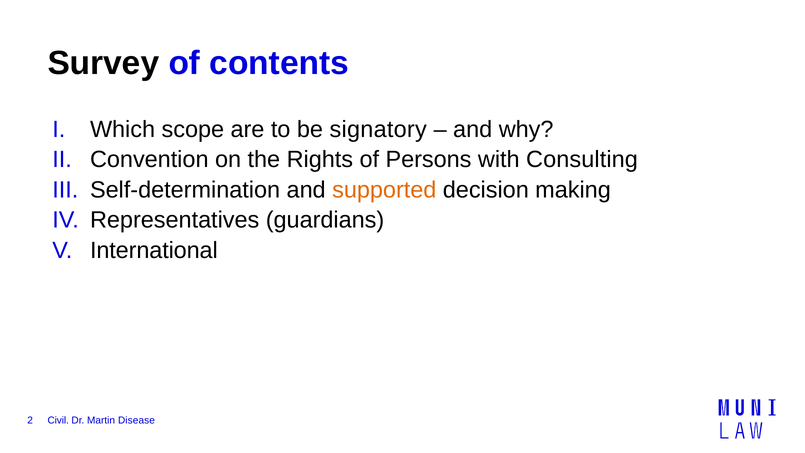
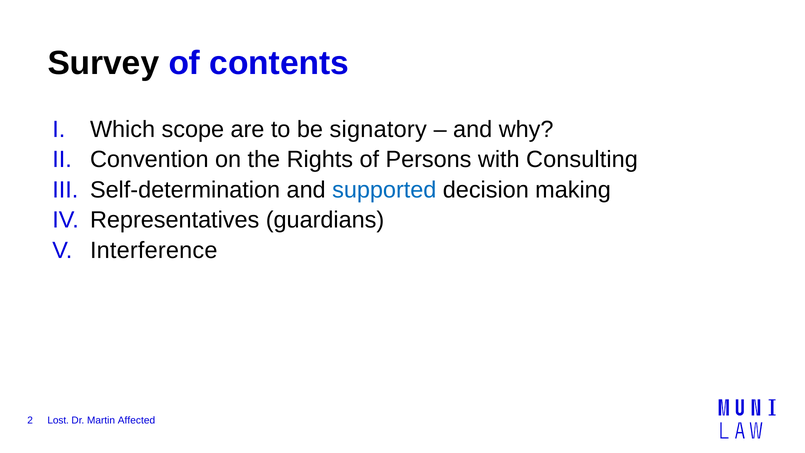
supported colour: orange -> blue (384, 190)
International: International -> Interference (154, 250)
Civil: Civil -> Lost (58, 420)
Disease: Disease -> Affected (136, 420)
